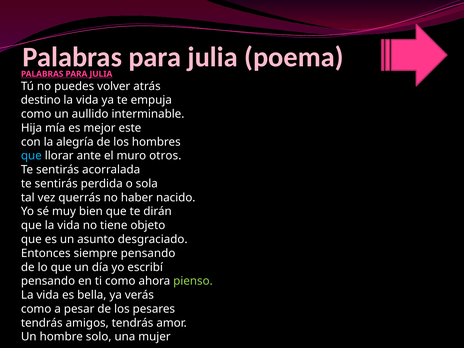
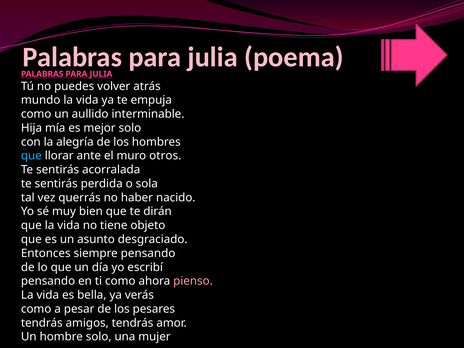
destino: destino -> mundo (41, 100)
mejor este: este -> solo (130, 128)
pienso colour: light green -> pink (193, 281)
